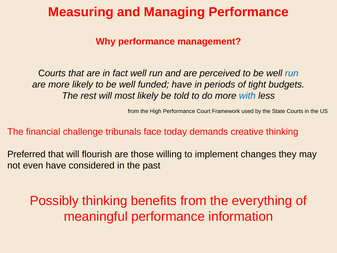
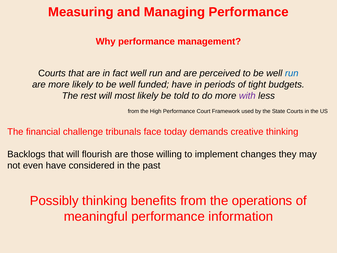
with colour: blue -> purple (247, 96)
Preferred: Preferred -> Backlogs (26, 154)
everything: everything -> operations (262, 201)
